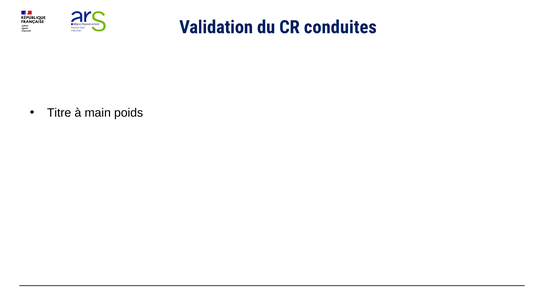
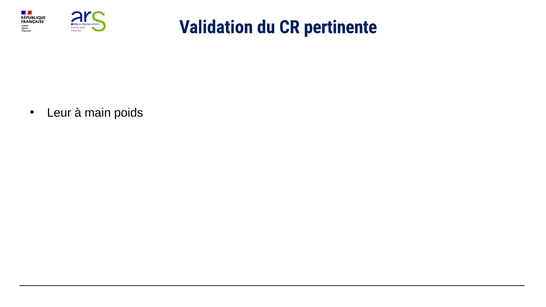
conduites: conduites -> pertinente (340, 27)
Titre: Titre -> Leur (59, 113)
